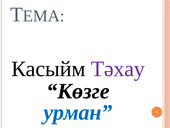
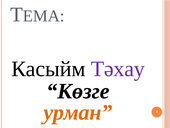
урман colour: blue -> orange (78, 112)
